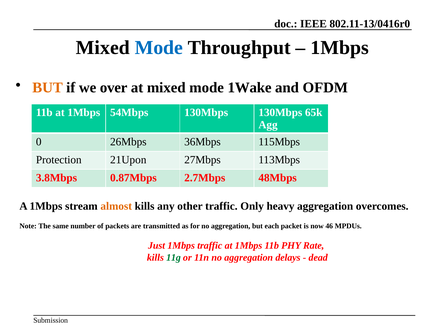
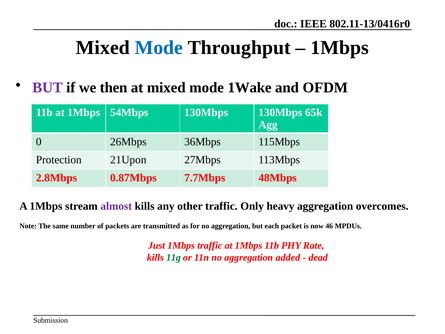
BUT colour: orange -> purple (48, 88)
over: over -> then (114, 88)
3.8Mbps: 3.8Mbps -> 2.8Mbps (56, 178)
2.7Mbps: 2.7Mbps -> 7.7Mbps (205, 178)
almost colour: orange -> purple (116, 206)
delays: delays -> added (288, 257)
